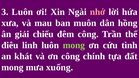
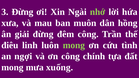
3 Luôn: Luôn -> Đừng (22, 12)
nhớ colour: pink -> light green (98, 12)
giải chiếu: chiếu -> đừng (43, 34)
khát: khát -> ngợi (23, 56)
